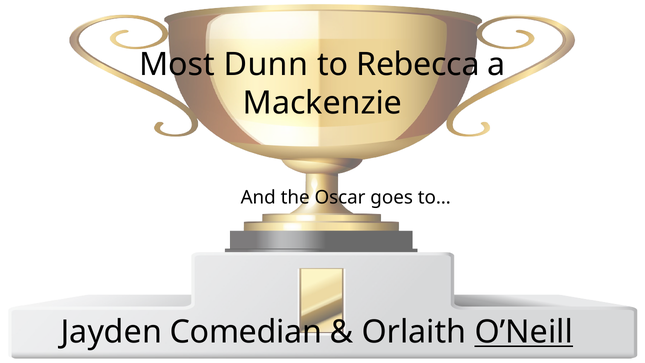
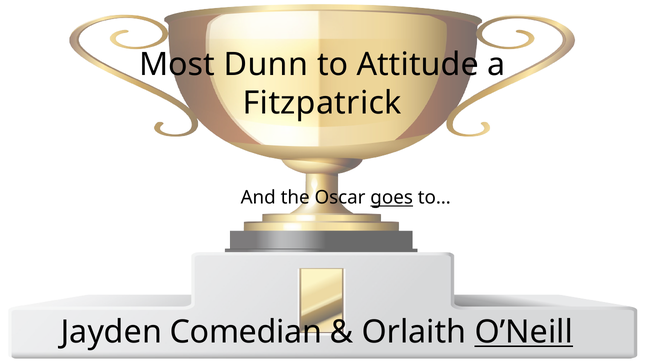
Rebecca: Rebecca -> Attitude (418, 64)
Mackenzie: Mackenzie -> Fitzpatrick (322, 103)
goes underline: none -> present (392, 198)
